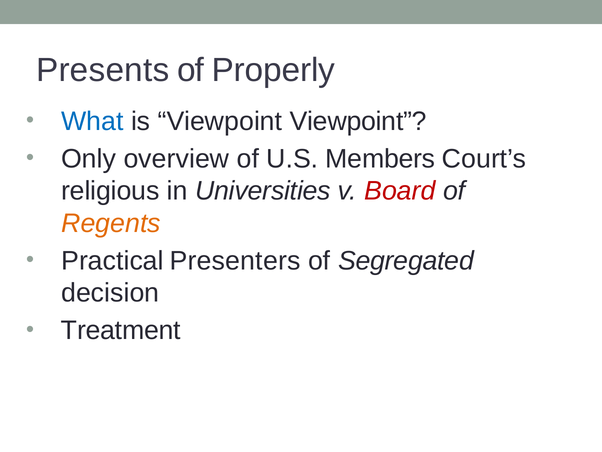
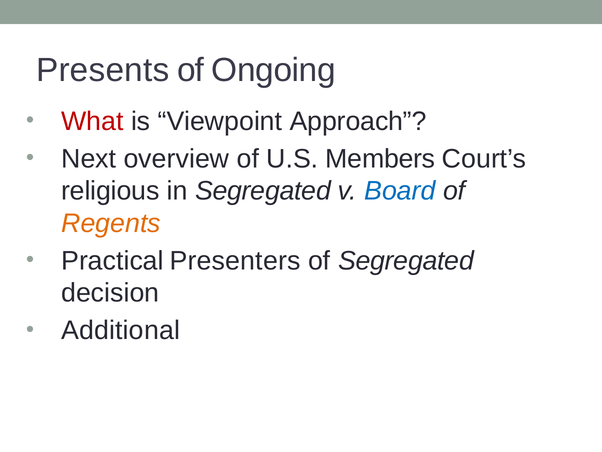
Properly: Properly -> Ongoing (274, 70)
What colour: blue -> red (92, 121)
Viewpoint Viewpoint: Viewpoint -> Approach (358, 121)
Only: Only -> Next (89, 159)
in Universities: Universities -> Segregated (263, 191)
Board colour: red -> blue (400, 191)
Treatment: Treatment -> Additional (121, 330)
